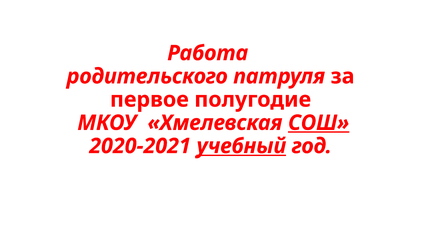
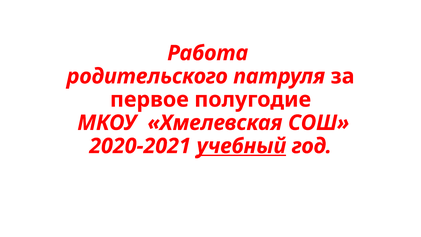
СОШ underline: present -> none (319, 123)
